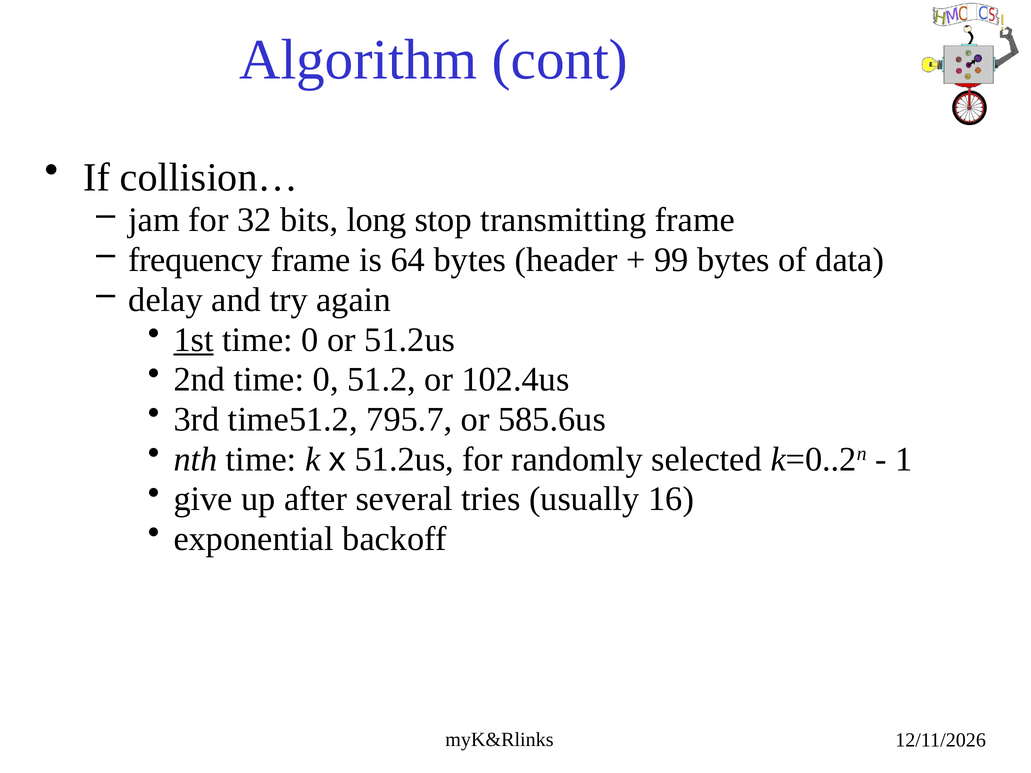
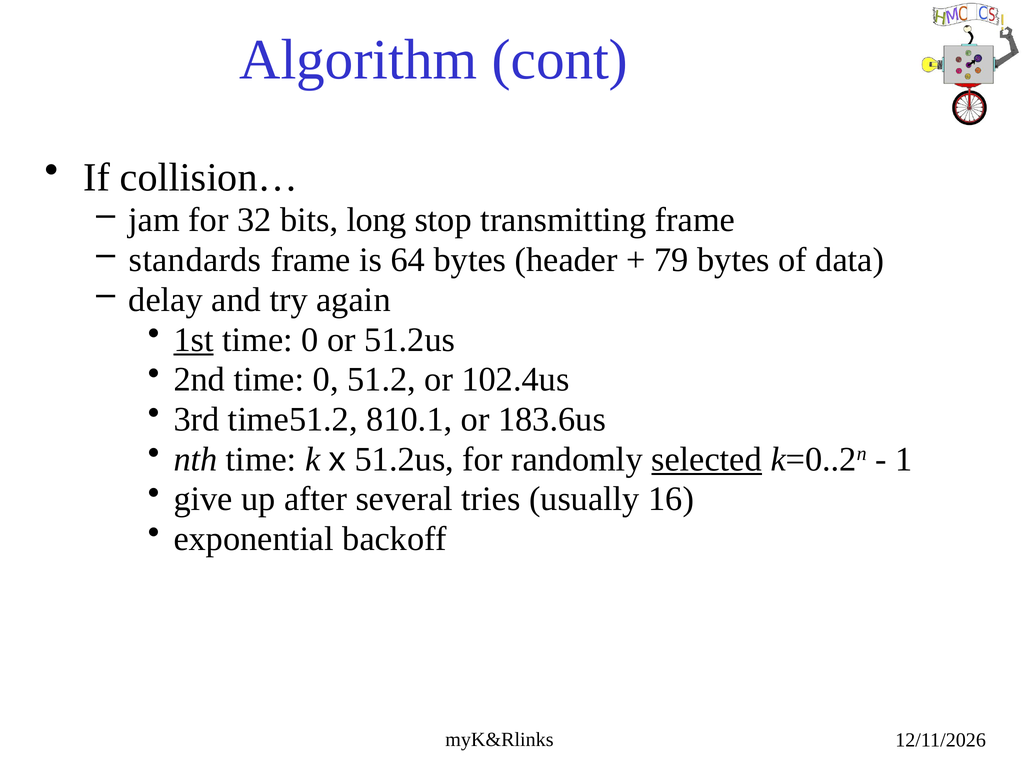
frequency: frequency -> standards (195, 260)
99: 99 -> 79 (671, 260)
795.7: 795.7 -> 810.1 (409, 420)
585.6us: 585.6us -> 183.6us (552, 420)
selected underline: none -> present (707, 459)
